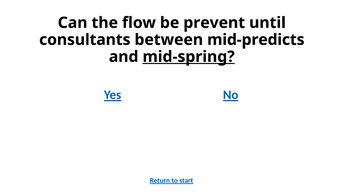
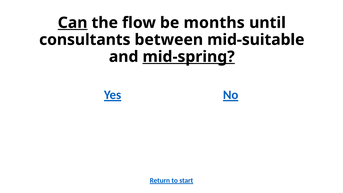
Can underline: none -> present (73, 23)
prevent: prevent -> months (214, 23)
mid-predicts: mid-predicts -> mid-suitable (256, 40)
